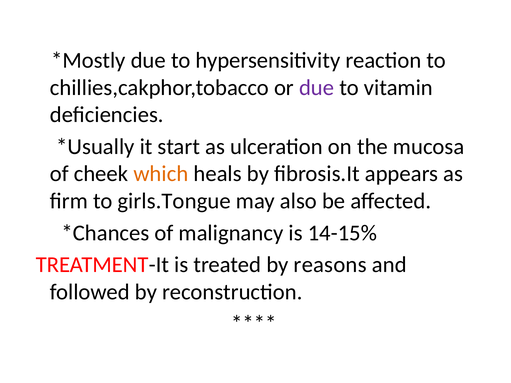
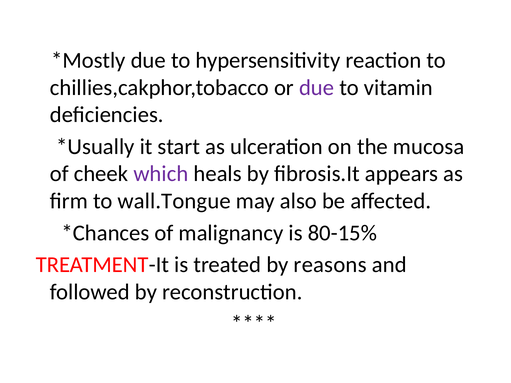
which colour: orange -> purple (161, 174)
girls.Tongue: girls.Tongue -> wall.Tongue (174, 201)
14-15%: 14-15% -> 80-15% (342, 233)
